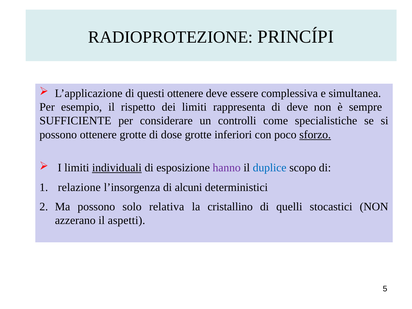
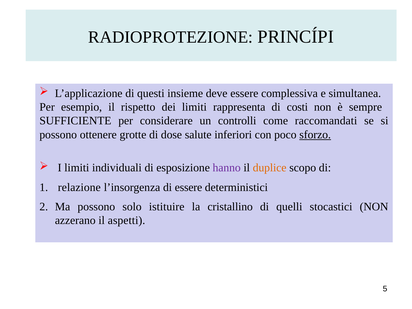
questi ottenere: ottenere -> insieme (185, 93)
di deve: deve -> costi (297, 107)
specialistiche: specialistiche -> raccomandati (326, 121)
dose grotte: grotte -> salute (198, 135)
individuali underline: present -> none (117, 168)
duplice colour: blue -> orange (270, 168)
di alcuni: alcuni -> essere (189, 187)
relativa: relativa -> istituire (167, 207)
